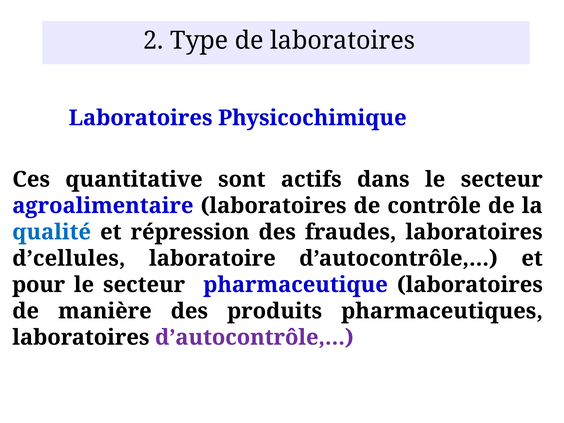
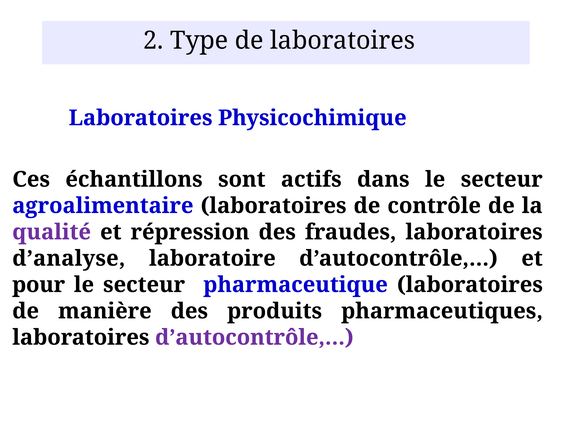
quantitative: quantitative -> échantillons (134, 179)
qualité colour: blue -> purple (52, 232)
d’cellules: d’cellules -> d’analyse (69, 258)
